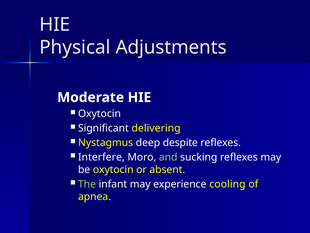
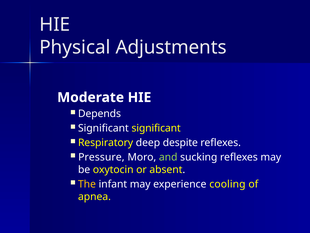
Oxytocin: Oxytocin -> Depends (100, 114)
Significant delivering: delivering -> significant (156, 128)
Nystagmus: Nystagmus -> Respiratory (106, 142)
Interfere: Interfere -> Pressure (101, 157)
The colour: light green -> yellow (87, 184)
